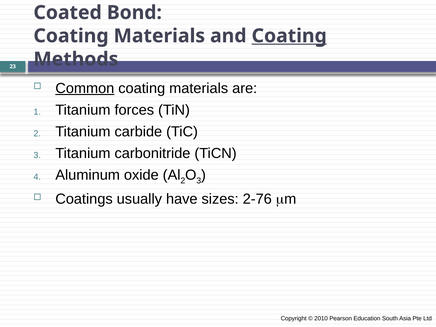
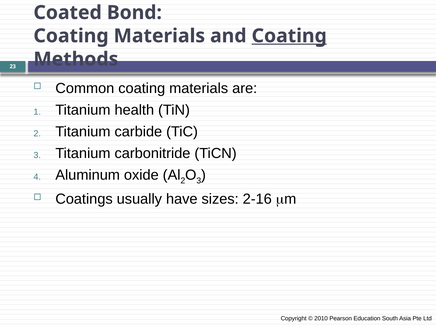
Common underline: present -> none (85, 88)
forces: forces -> health (134, 110)
2-76: 2-76 -> 2-16 (257, 199)
